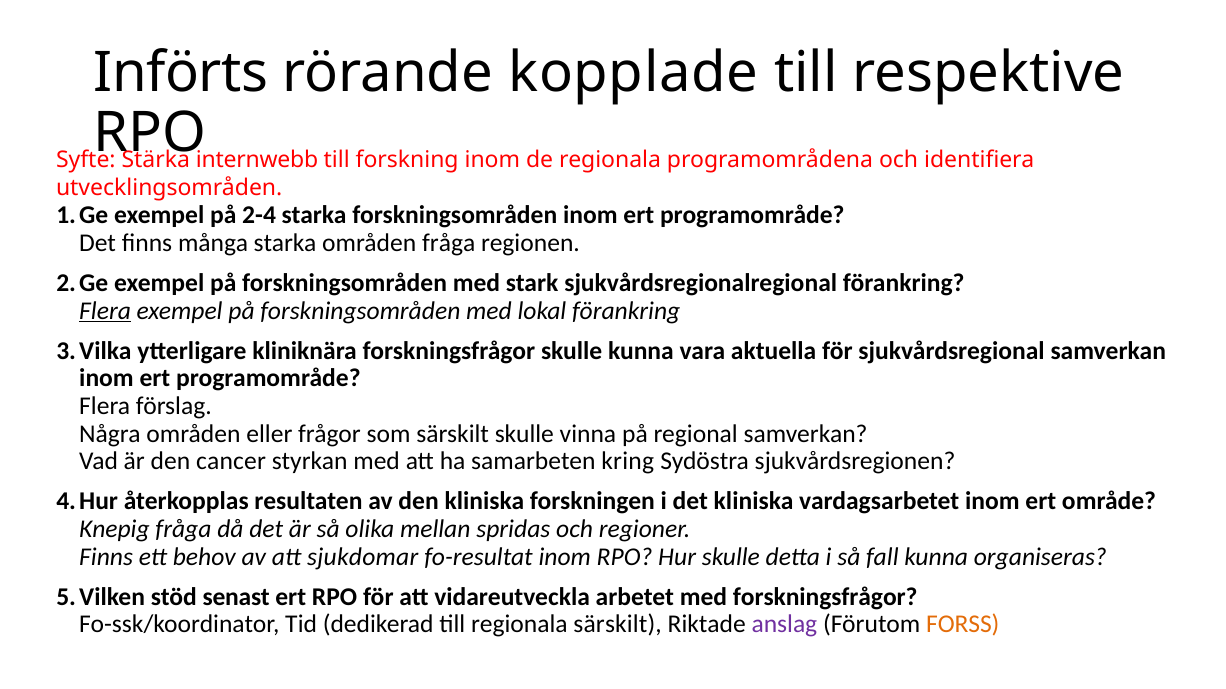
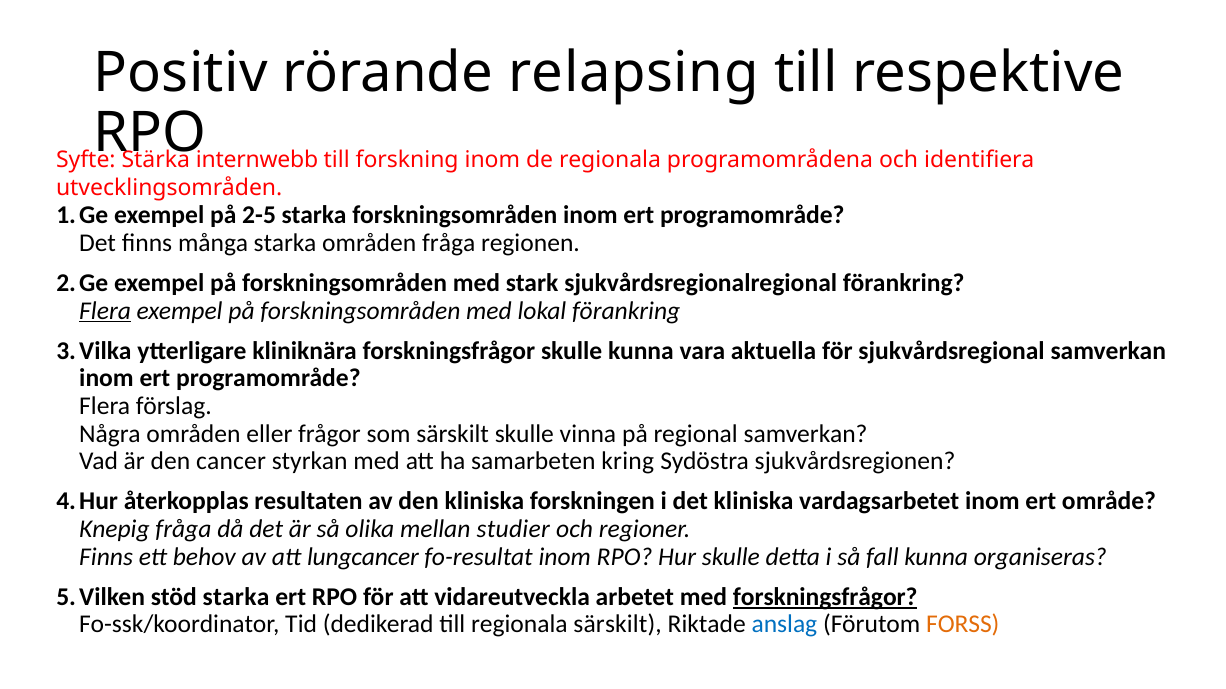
Införts: Införts -> Positiv (181, 73)
kopplade: kopplade -> relapsing (633, 73)
2-4: 2-4 -> 2-5 (259, 215)
spridas: spridas -> studier (513, 530)
sjukdomar: sjukdomar -> lungcancer (363, 557)
stöd senast: senast -> starka (236, 597)
forskningsfrågor underline: none -> present (825, 597)
anslag colour: purple -> blue (784, 625)
